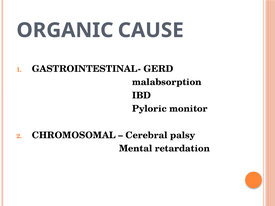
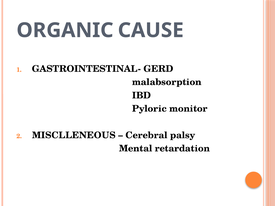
CHROMOSOMAL: CHROMOSOMAL -> MISCLLENEOUS (74, 135)
